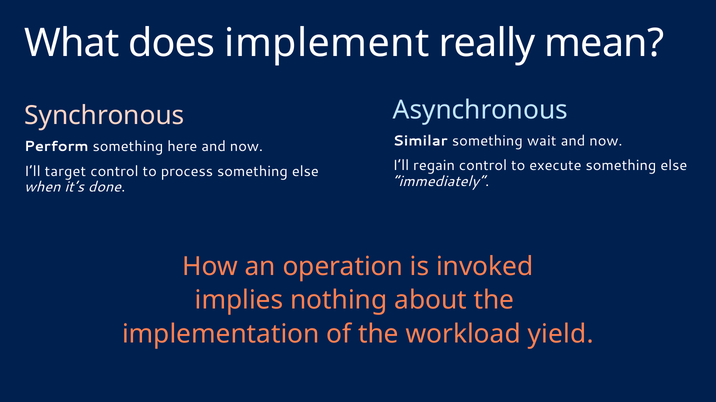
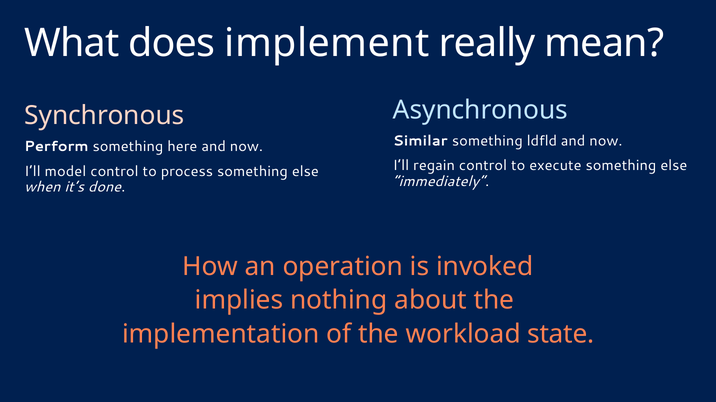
wait: wait -> ldfld (542, 141)
target: target -> model (65, 172)
yield: yield -> state (561, 334)
